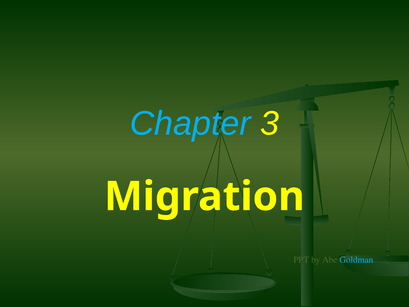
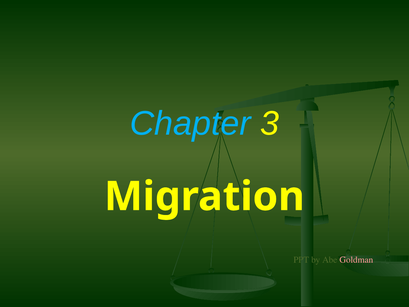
Goldman colour: light blue -> pink (356, 260)
